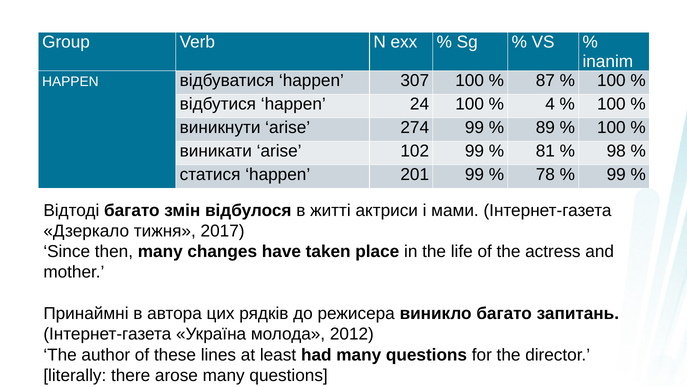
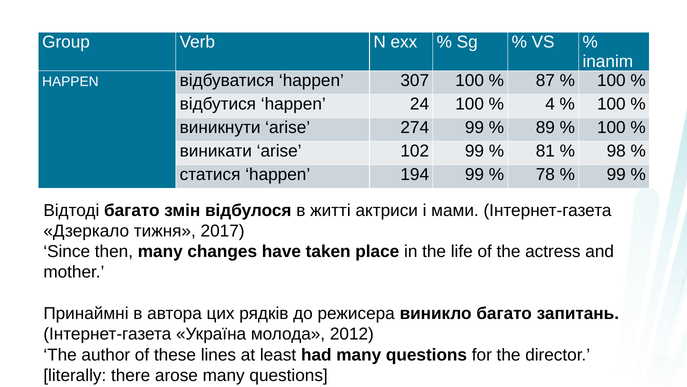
201: 201 -> 194 (415, 174)
